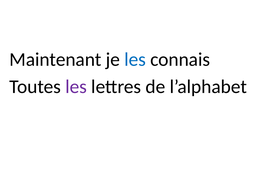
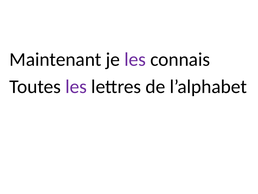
les colour: blue -> purple (135, 59)
